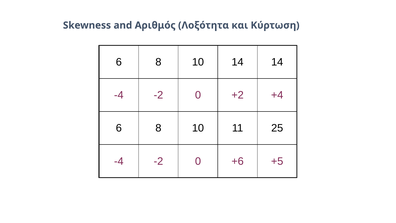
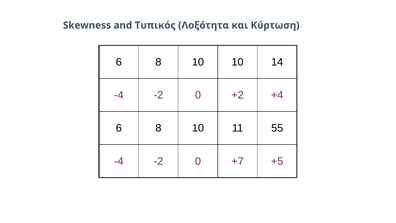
Αριθμός: Αριθμός -> Τυπικός (155, 25)
10 14: 14 -> 10 (238, 62)
25: 25 -> 55 (277, 128)
+6: +6 -> +7 (238, 161)
